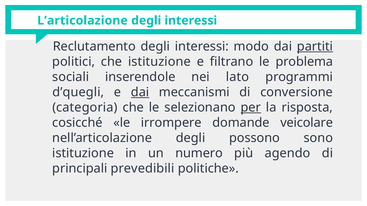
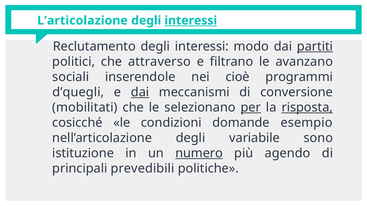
interessi underline: none -> present (191, 21)
che istituzione: istituzione -> attraverso (159, 62)
problema: problema -> avanzano (304, 62)
lato: lato -> cioè (238, 77)
categoria: categoria -> mobilitati (85, 108)
risposta underline: none -> present (307, 108)
irrompere: irrompere -> condizioni (171, 123)
veicolare: veicolare -> esempio (307, 123)
possono: possono -> variabile (255, 138)
numero underline: none -> present (199, 154)
